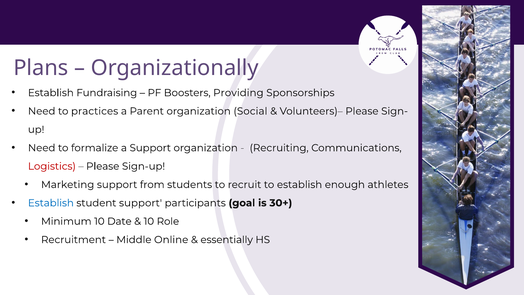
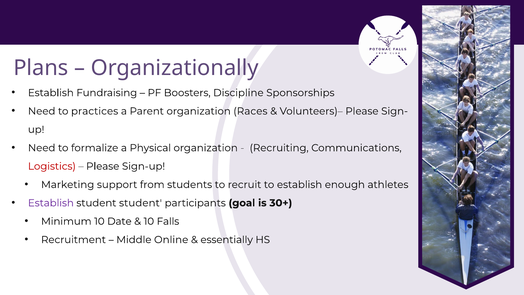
Providing: Providing -> Discipline (238, 93)
Social: Social -> Races (250, 111)
a Support: Support -> Physical (150, 148)
Establish colour: blue -> purple (51, 203)
student support: support -> student (140, 203)
Role: Role -> Falls (168, 221)
